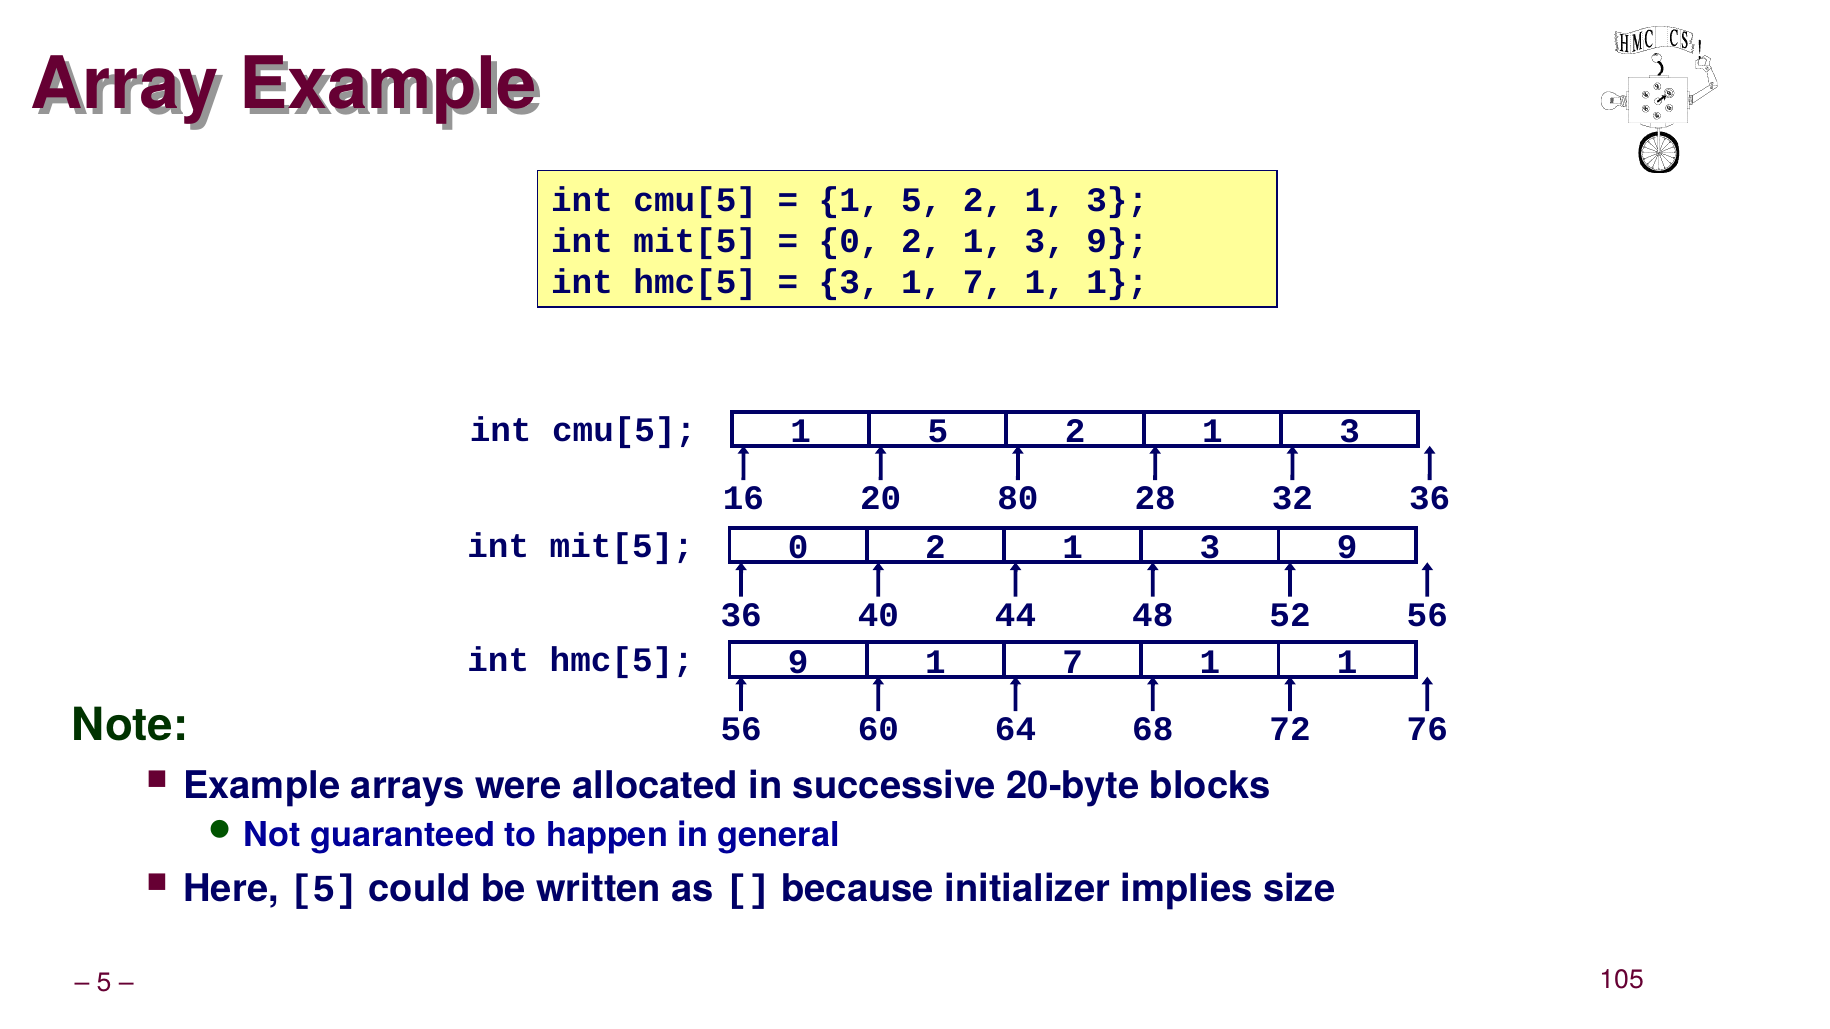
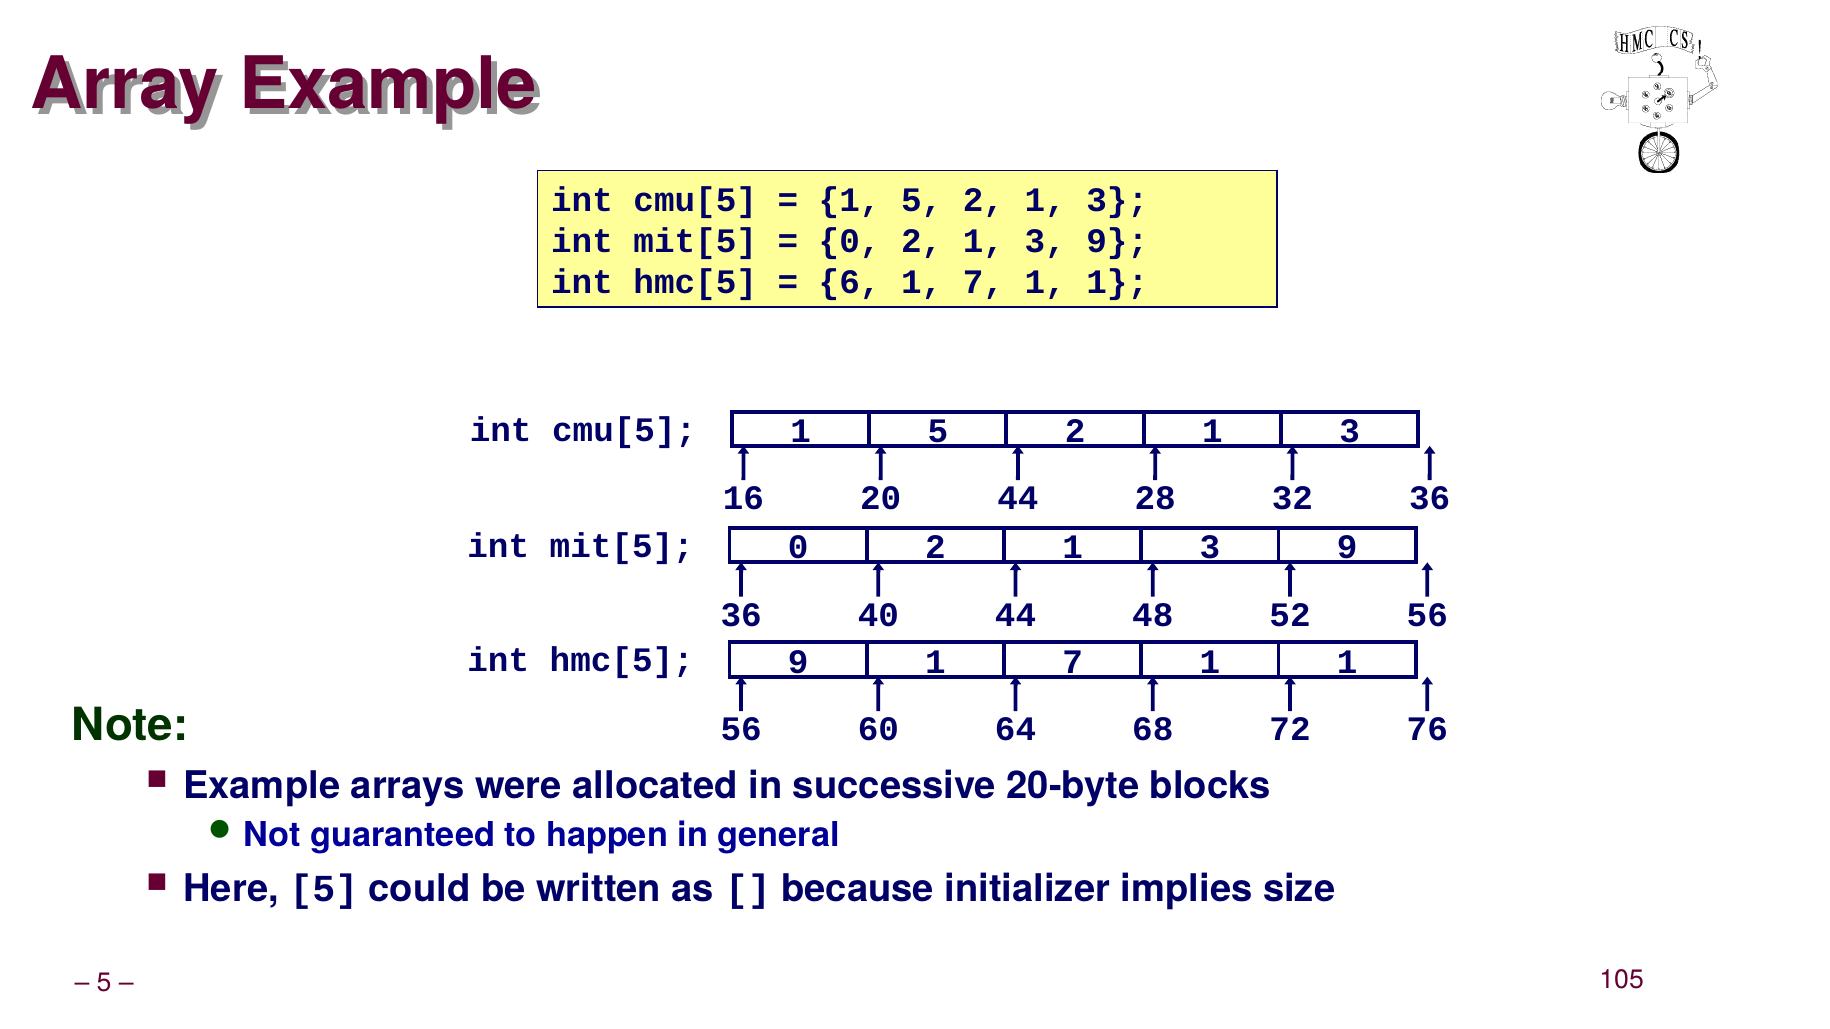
3: 3 -> 6 (850, 283)
20 80: 80 -> 44 (1018, 499)
